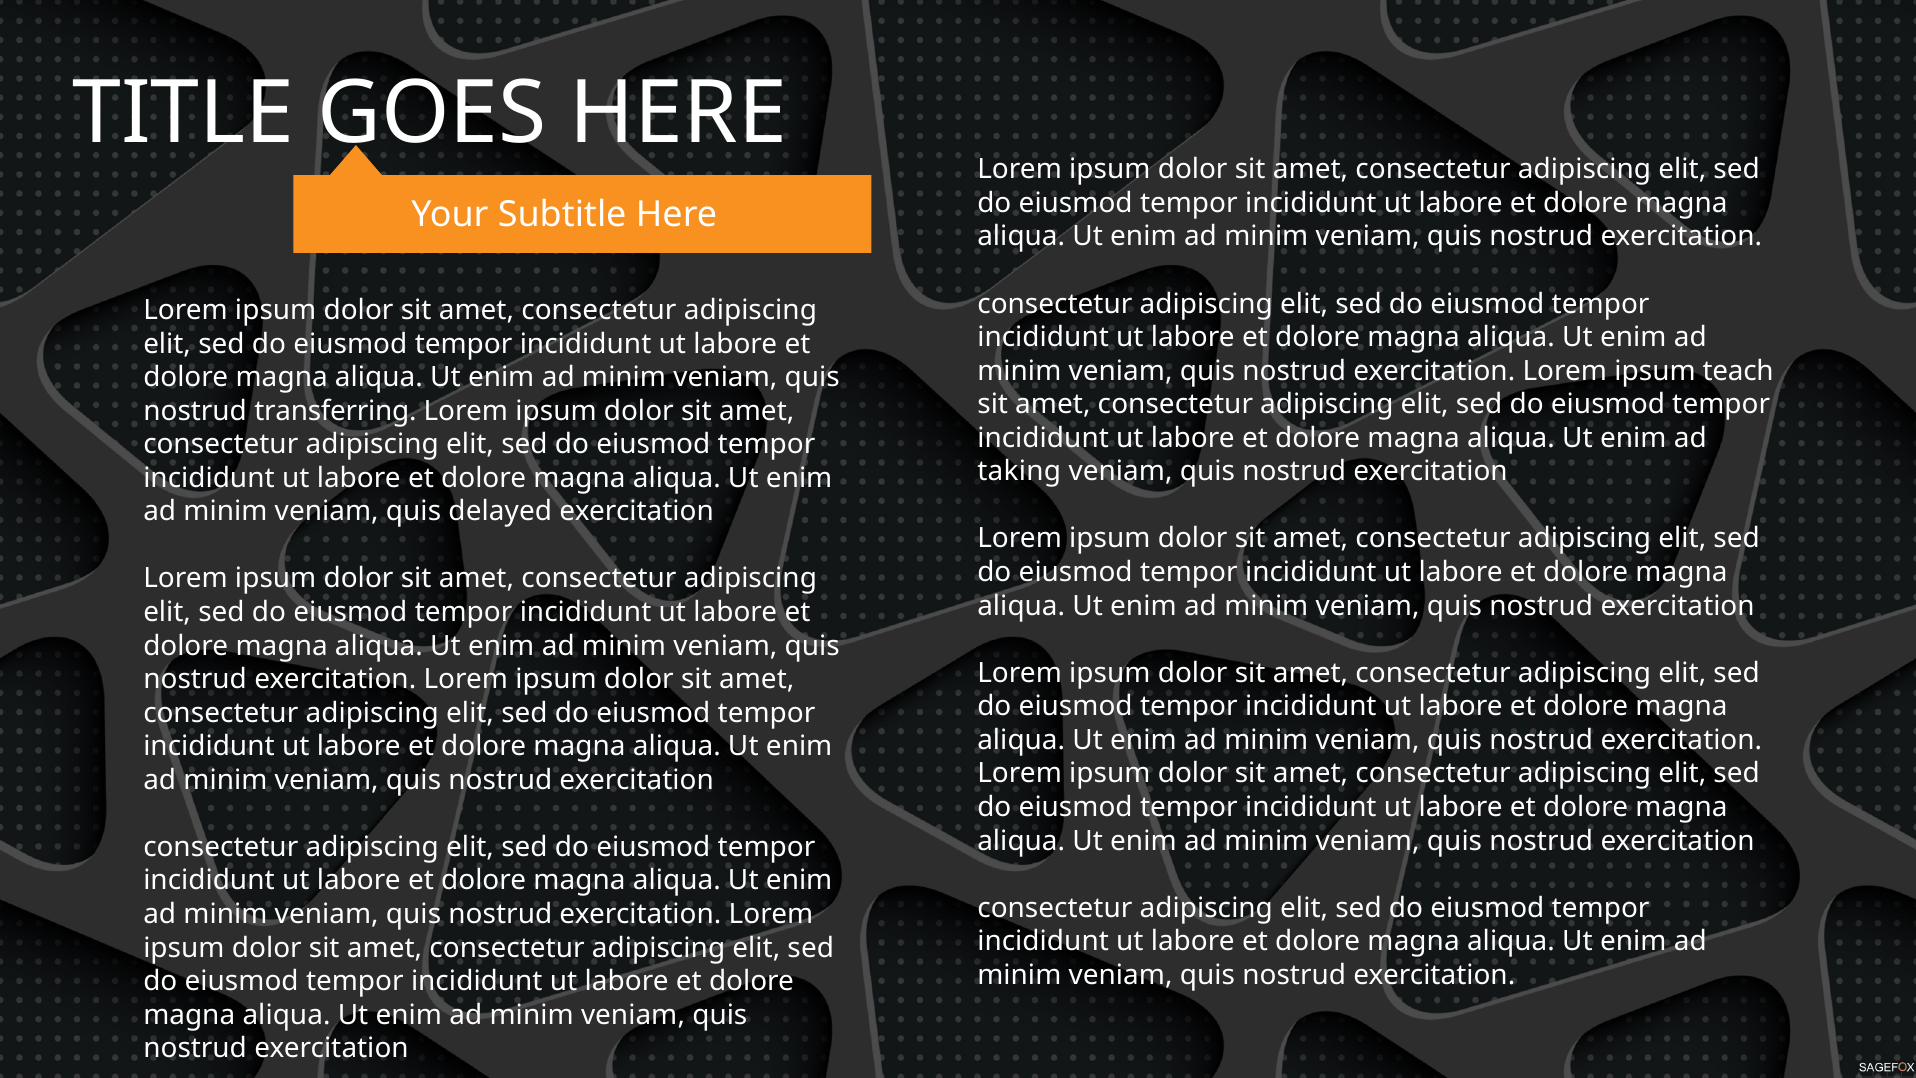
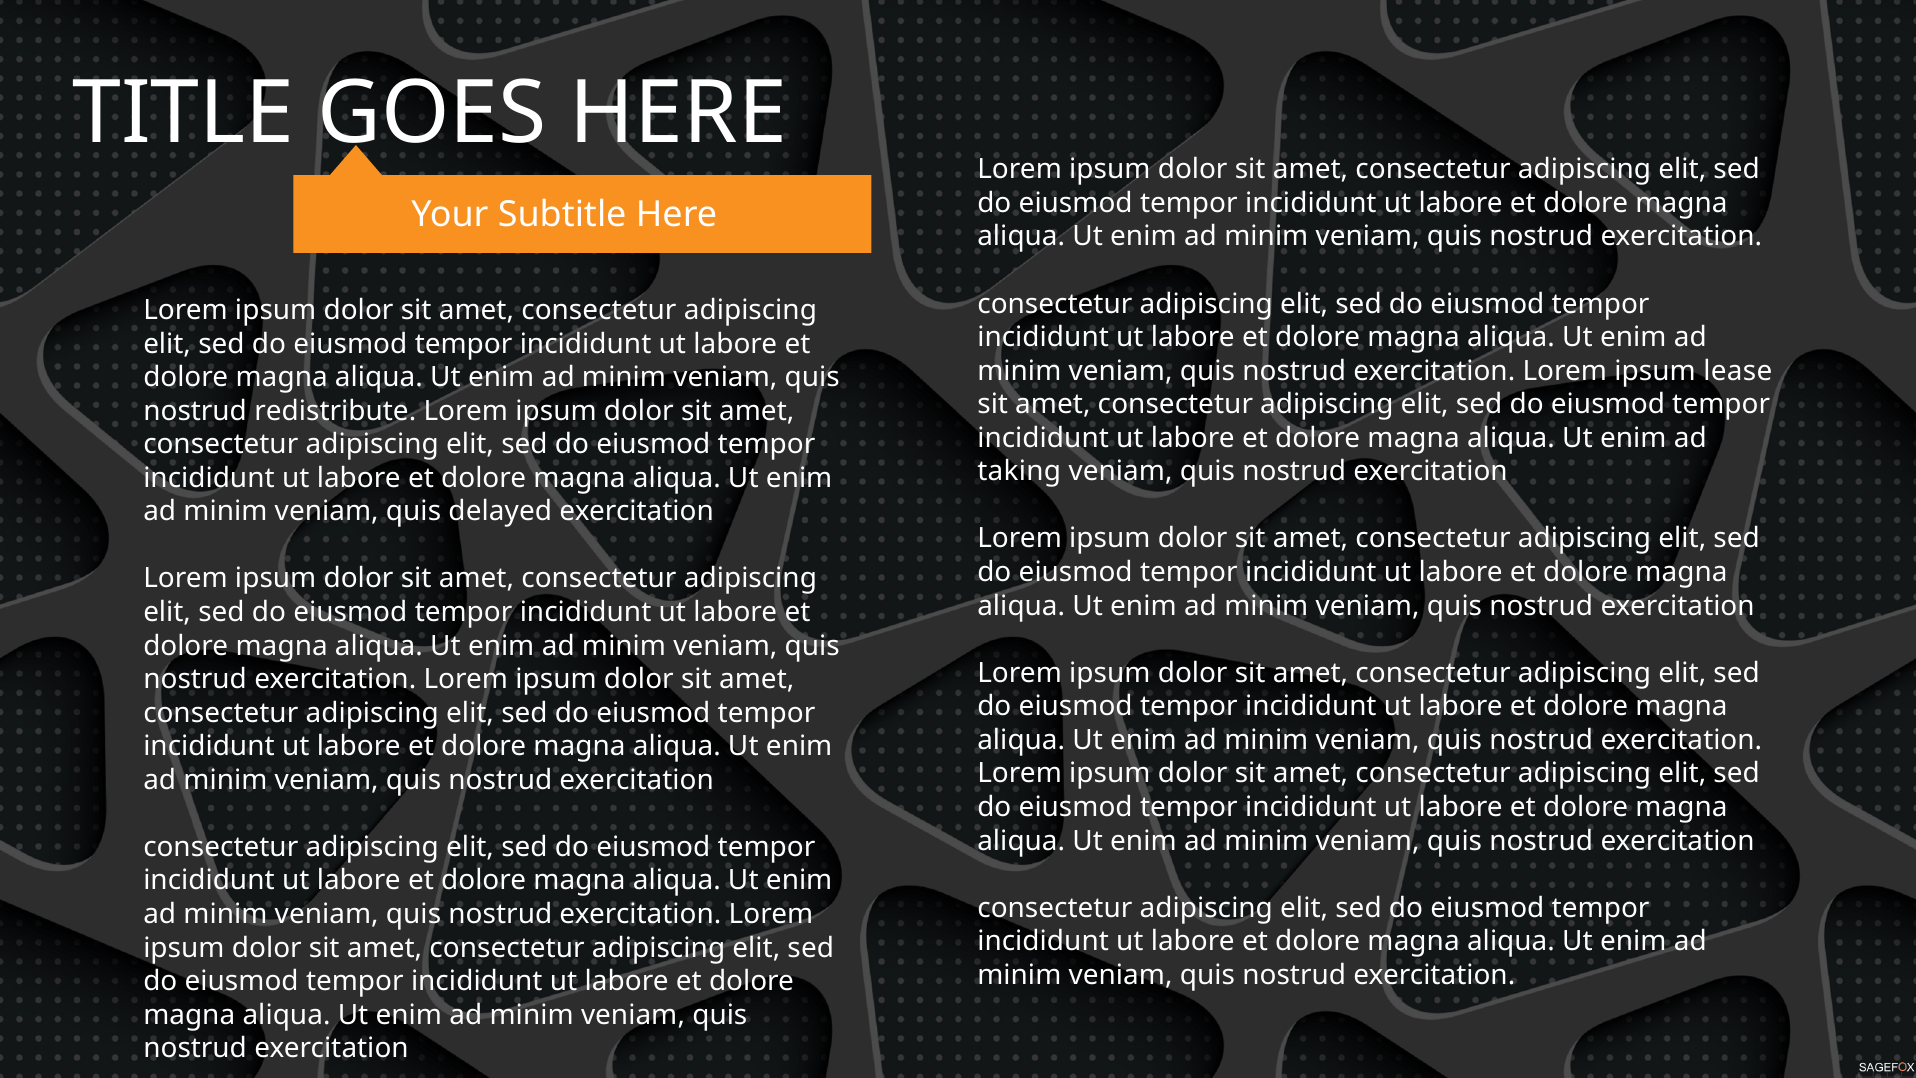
teach: teach -> lease (1738, 371)
transferring: transferring -> redistribute (335, 411)
